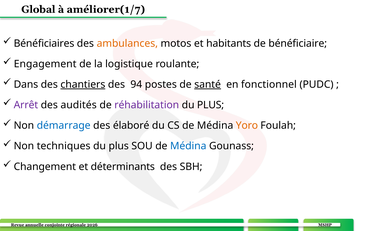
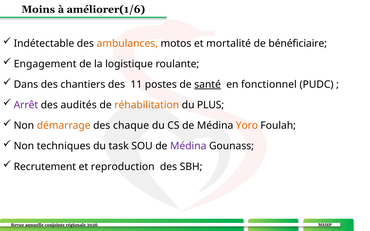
Global: Global -> Moins (38, 9)
améliorer(1/7: améliorer(1/7 -> améliorer(1/6 (106, 9)
Bénéficiaires: Bénéficiaires -> Indétectable (44, 43)
habitants: habitants -> mortalité (229, 43)
chantiers underline: present -> none (83, 85)
94: 94 -> 11 (136, 85)
réhabilitation colour: purple -> orange (147, 105)
démarrage colour: blue -> orange (64, 126)
élaboré: élaboré -> chaque (131, 126)
plus: plus -> task (119, 146)
Médina colour: blue -> purple (188, 146)
Changement: Changement -> Recrutement (45, 167)
déterminants: déterminants -> reproduction (123, 167)
